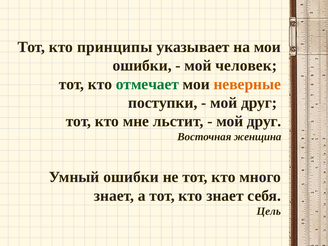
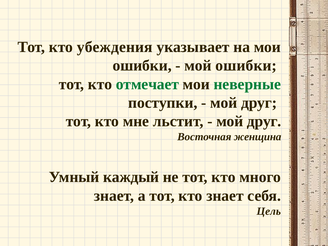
принципы: принципы -> убеждения (115, 47)
мой человек: человек -> ошибки (246, 66)
неверные colour: orange -> green (247, 84)
Умный ошибки: ошибки -> каждый (131, 177)
